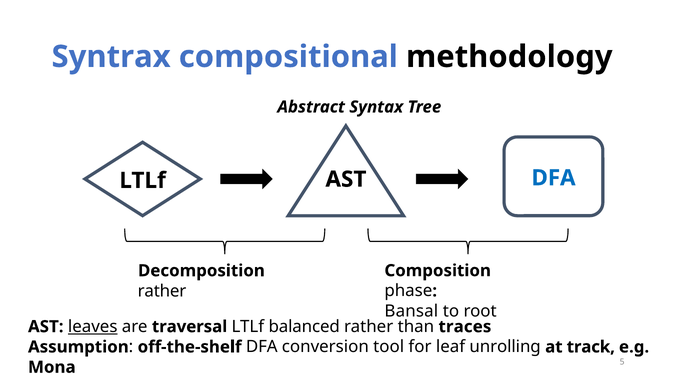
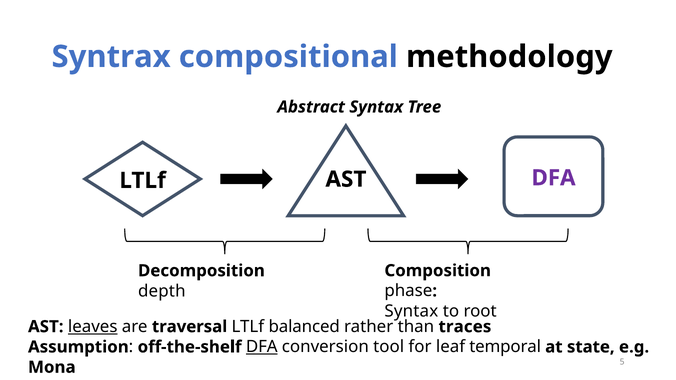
DFA colour: blue -> purple (553, 178)
rather: rather -> depth (162, 291)
Bansal: Bansal -> Syntax (411, 311)
DFA underline: none -> present (262, 347)
unrolling: unrolling -> temporal (505, 347)
track: track -> state (591, 347)
